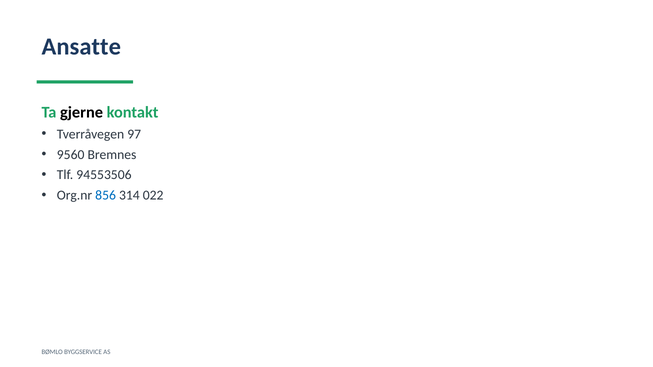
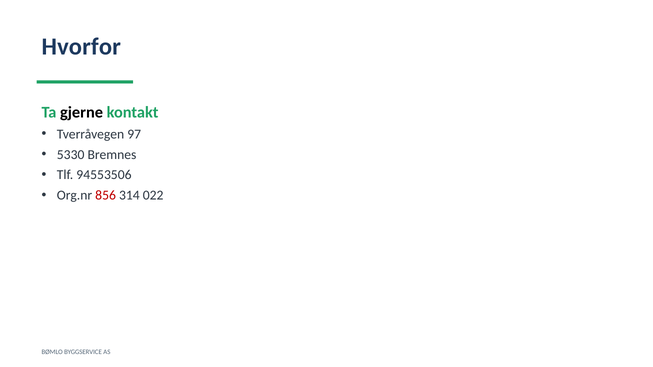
Ansatte: Ansatte -> Hvorfor (81, 47)
9560: 9560 -> 5330 (71, 155)
856 colour: blue -> red (106, 196)
